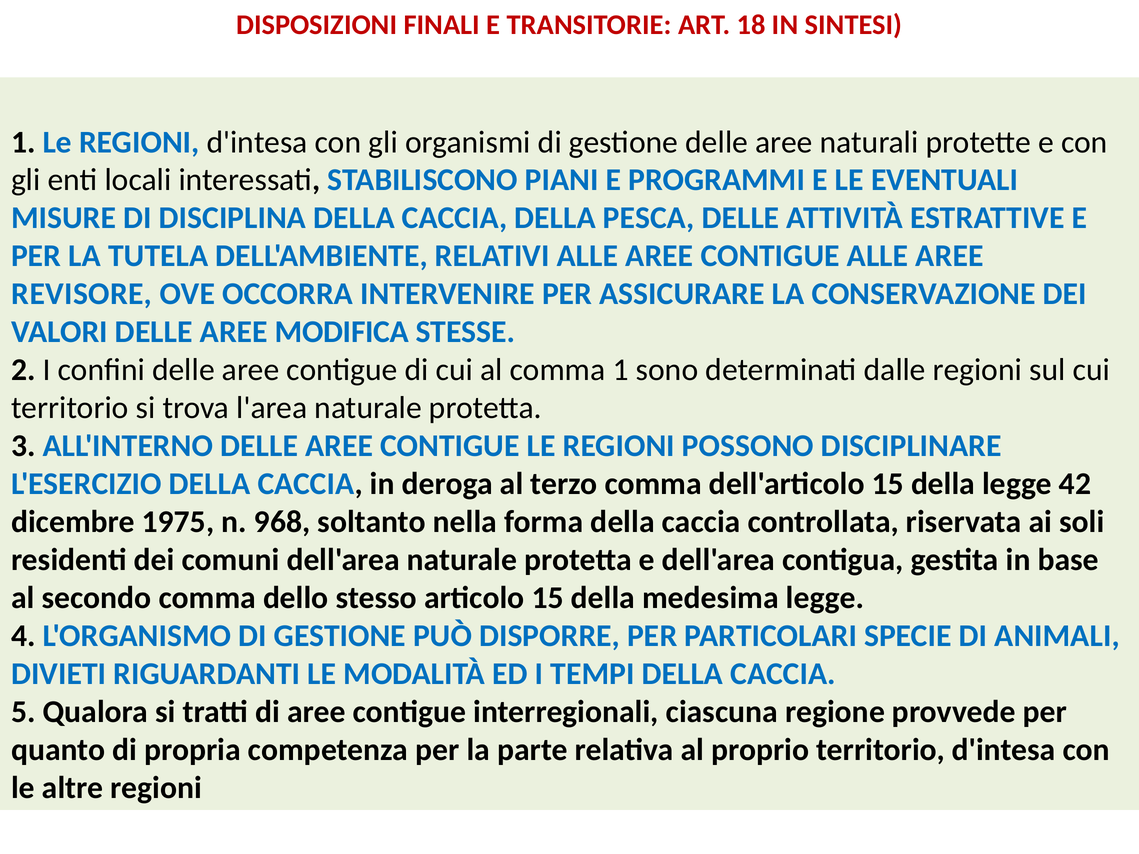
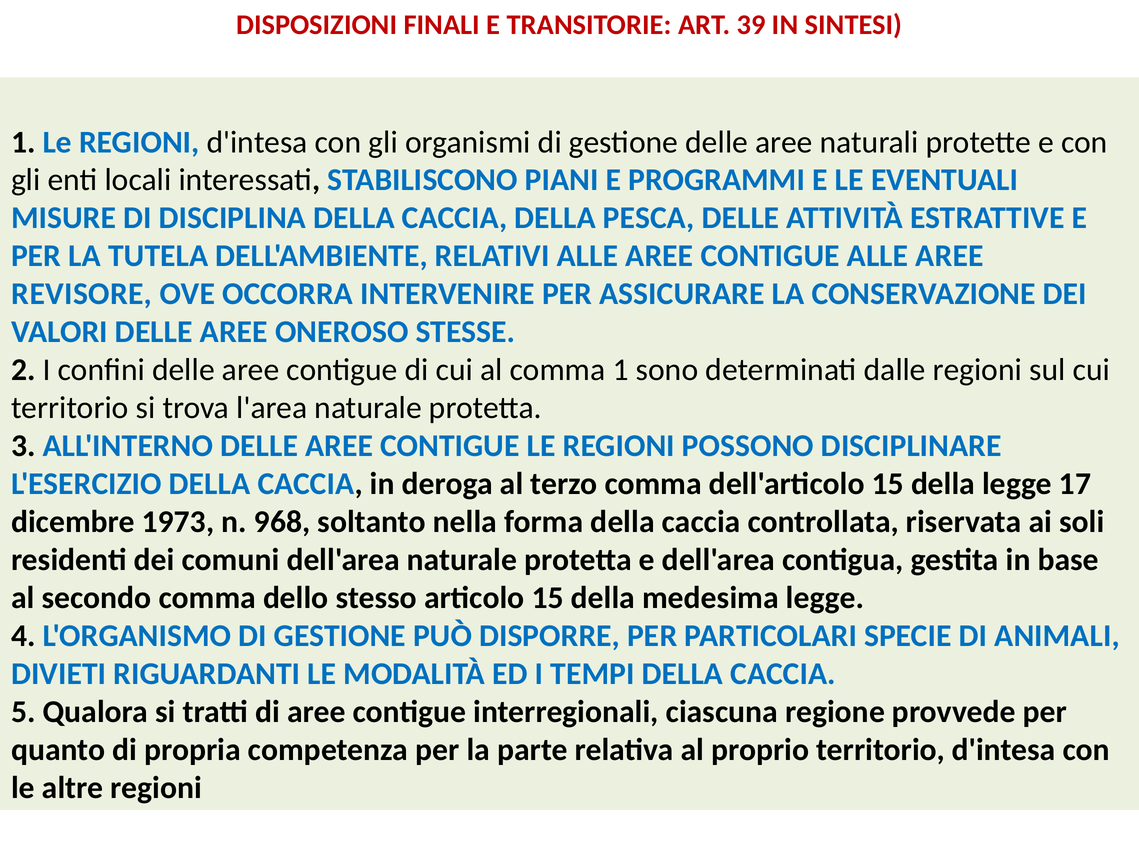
18: 18 -> 39 (751, 25)
MODIFICA: MODIFICA -> ONEROSO (342, 332)
42: 42 -> 17 (1075, 484)
1975: 1975 -> 1973 (178, 522)
